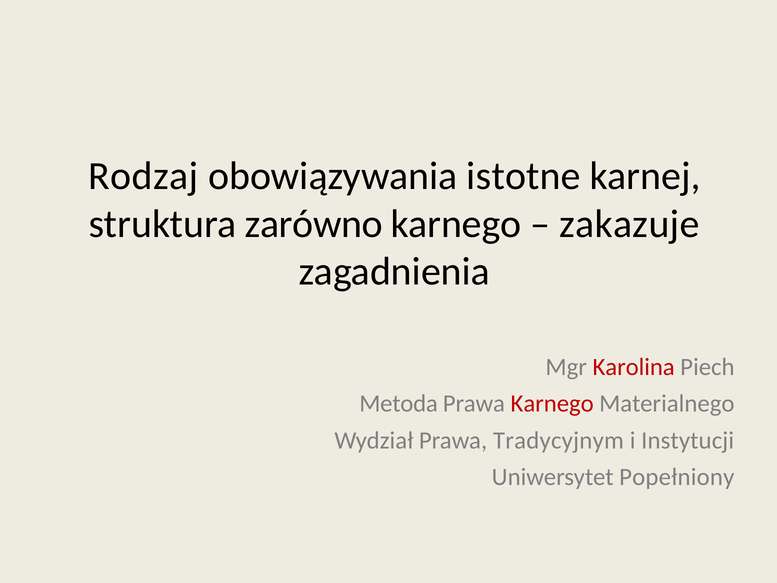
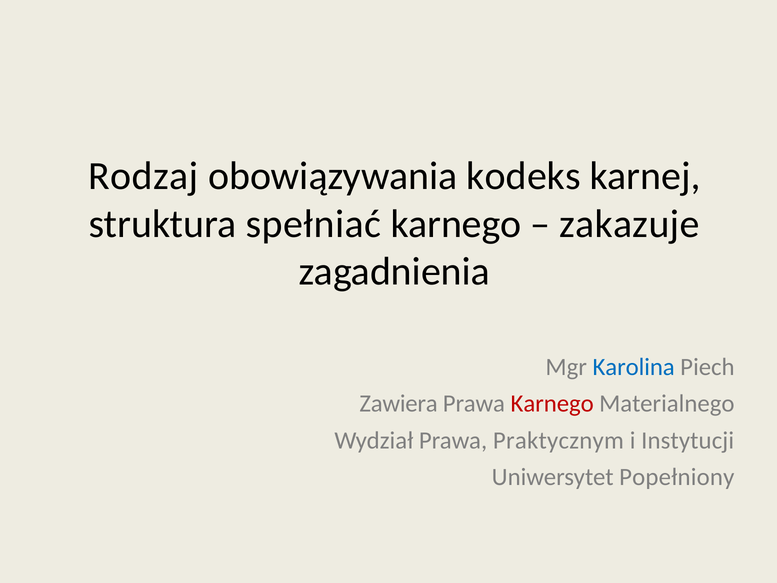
istotne: istotne -> kodeks (524, 176)
zarówno: zarówno -> spełniać (313, 224)
Karolina colour: red -> blue (634, 367)
Metoda: Metoda -> Zawiera (399, 404)
Tradycyjnym: Tradycyjnym -> Praktycznym (558, 440)
